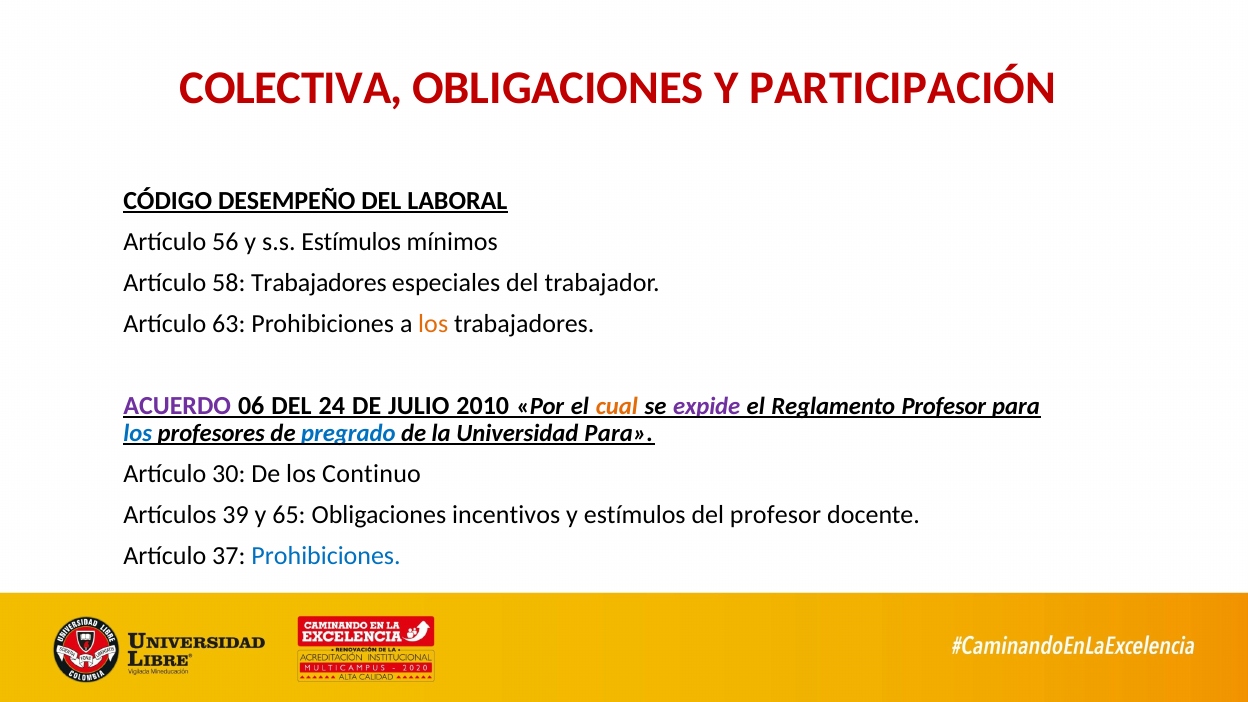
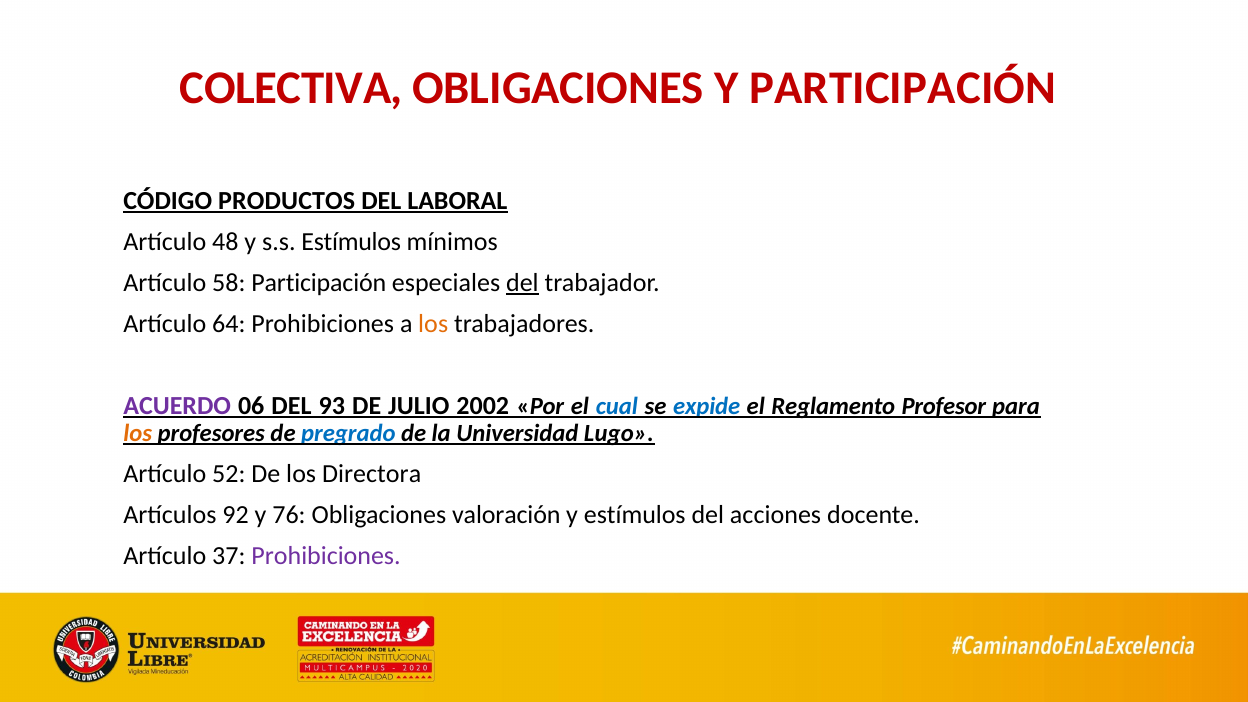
DESEMPEÑO: DESEMPEÑO -> PRODUCTOS (287, 201)
56: 56 -> 48 (225, 242)
58 Trabajadores: Trabajadores -> Participación (319, 283)
del underline: none -> present (522, 283)
63: 63 -> 64 (229, 324)
24: 24 -> 93 (332, 406)
2010: 2010 -> 2002 (483, 406)
cual colour: orange -> blue (617, 406)
expide colour: purple -> blue (707, 406)
los colour: blue -> orange (138, 433)
Universidad Para: Para -> Lugo (619, 433)
30: 30 -> 52 (229, 474)
Continuo: Continuo -> Directora (372, 474)
39: 39 -> 92 (236, 515)
65: 65 -> 76 (289, 515)
incentivos: incentivos -> valoración (506, 515)
del profesor: profesor -> acciones (776, 515)
Prohibiciones colour: blue -> purple (326, 556)
